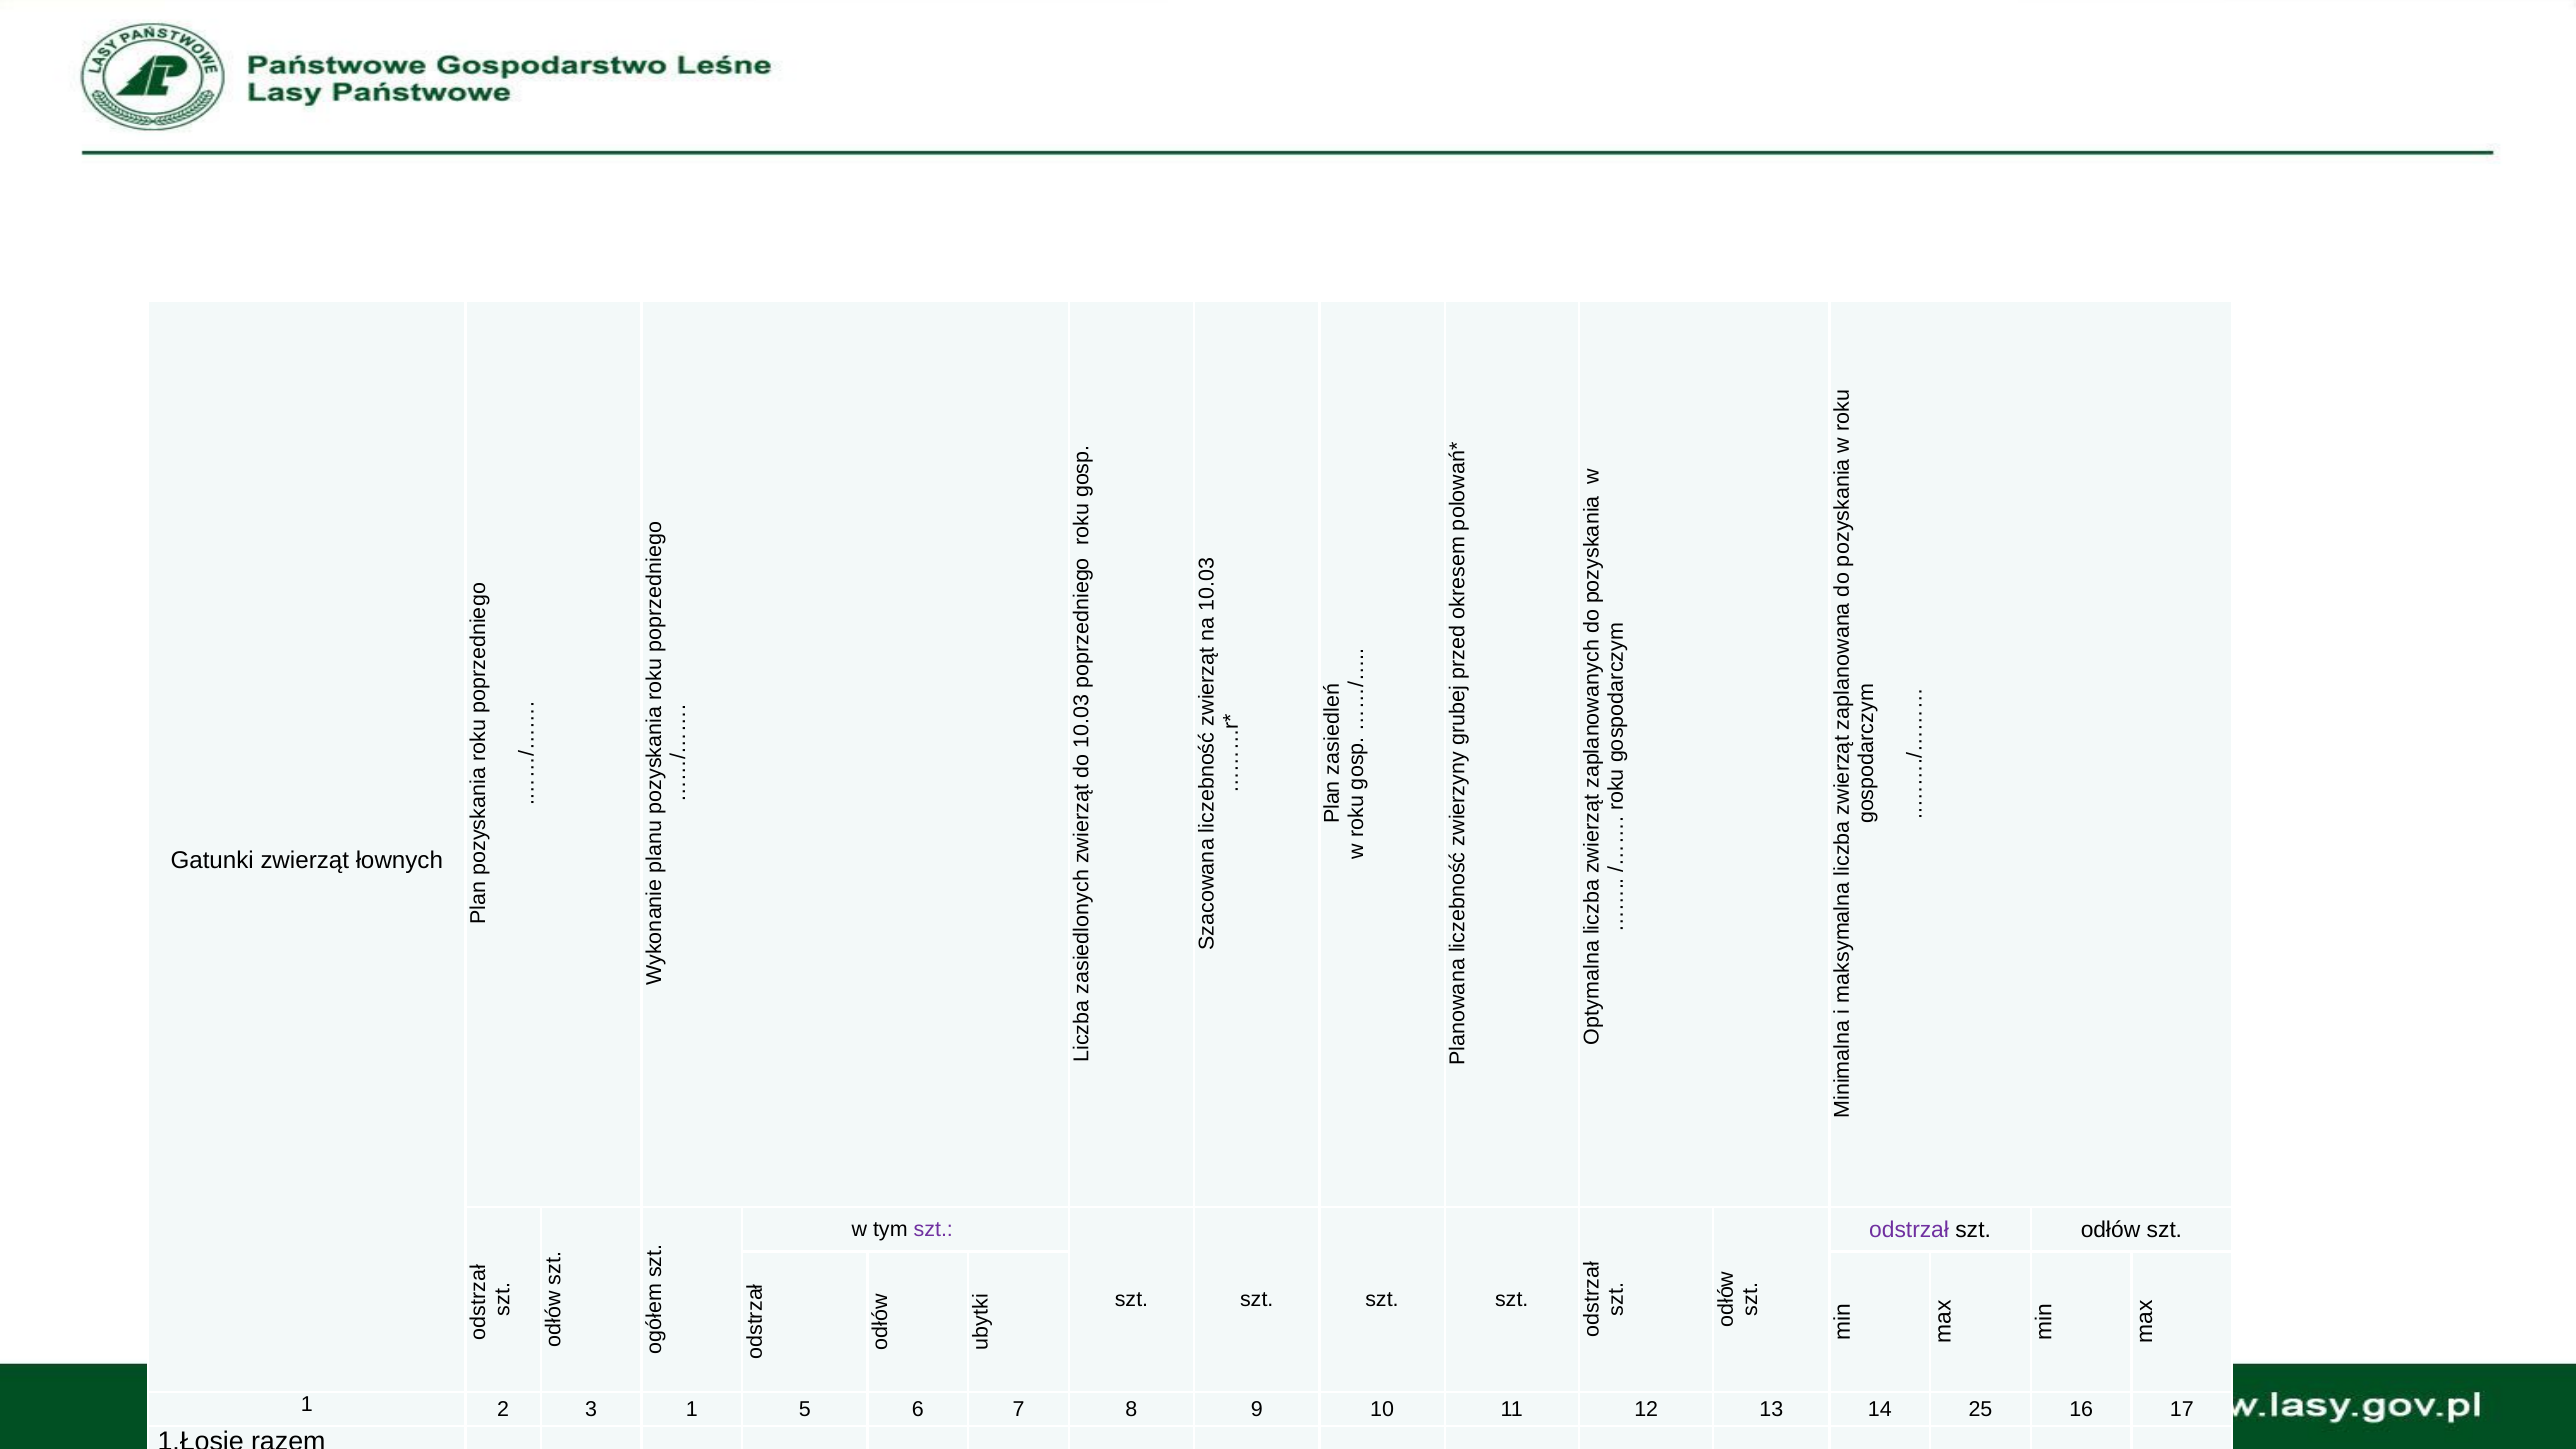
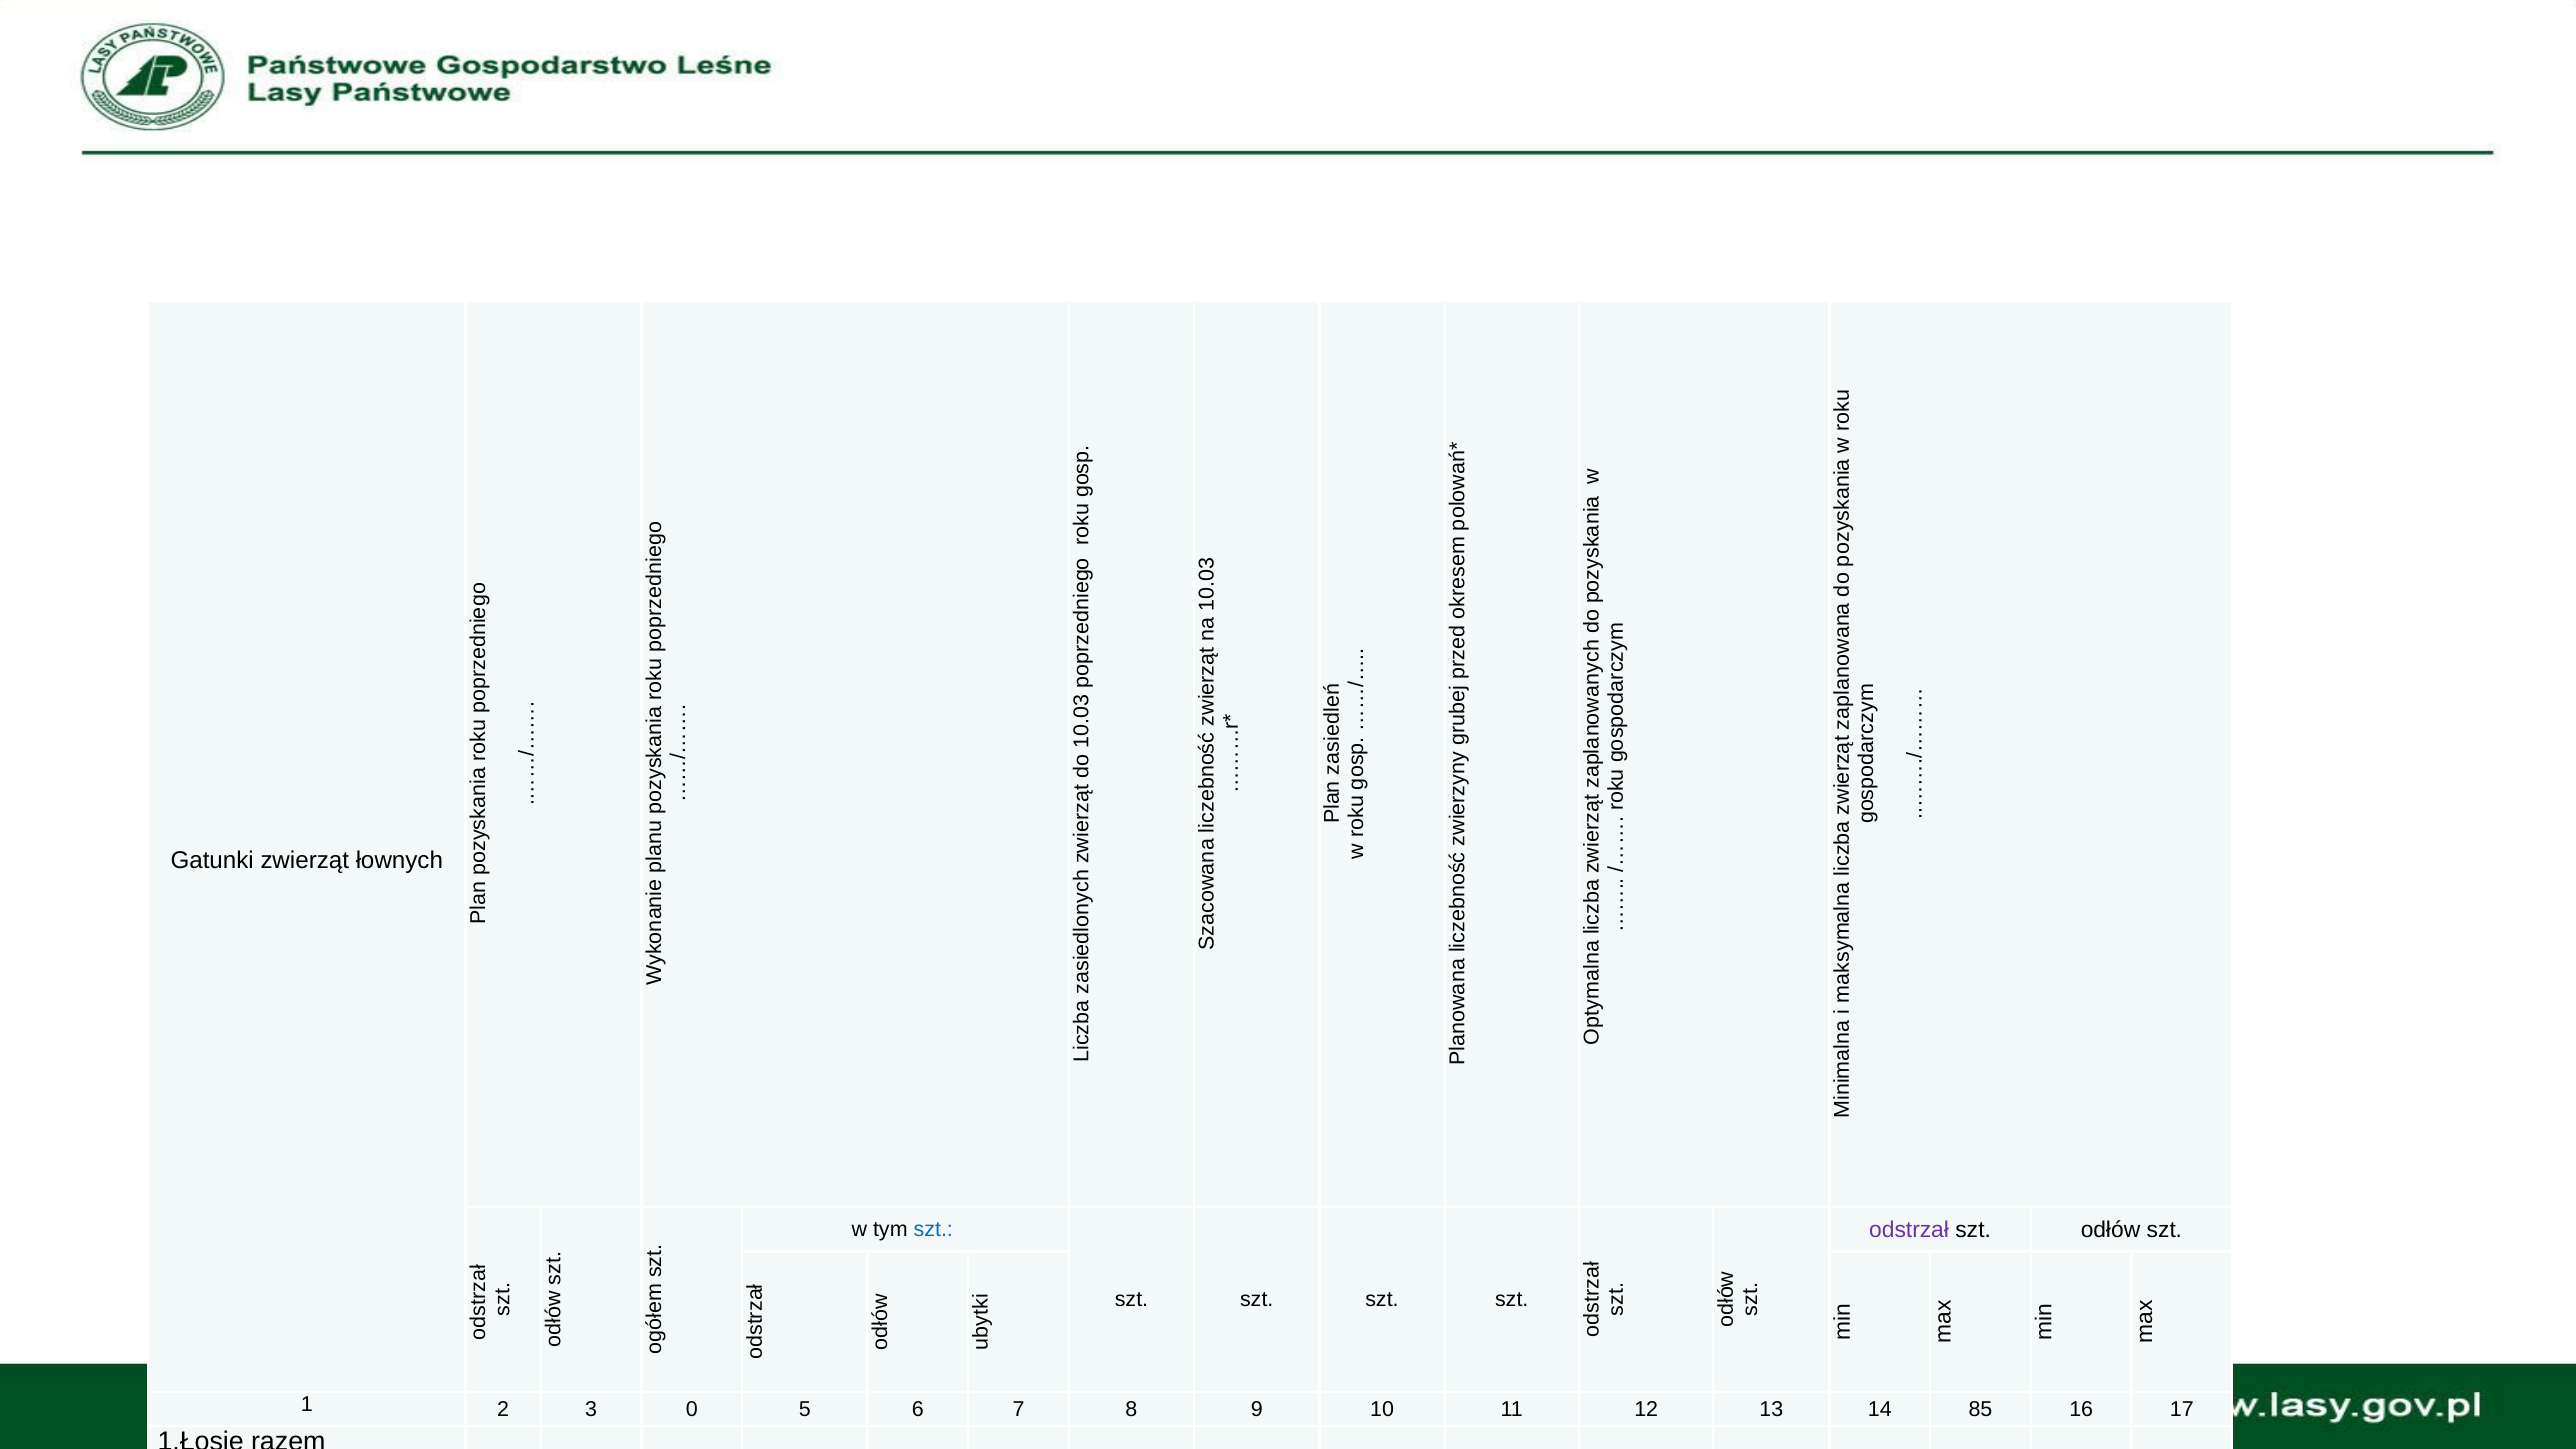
szt colour: purple -> blue (933, 1230)
3 1: 1 -> 0 (692, 1409)
25: 25 -> 85 (1980, 1409)
